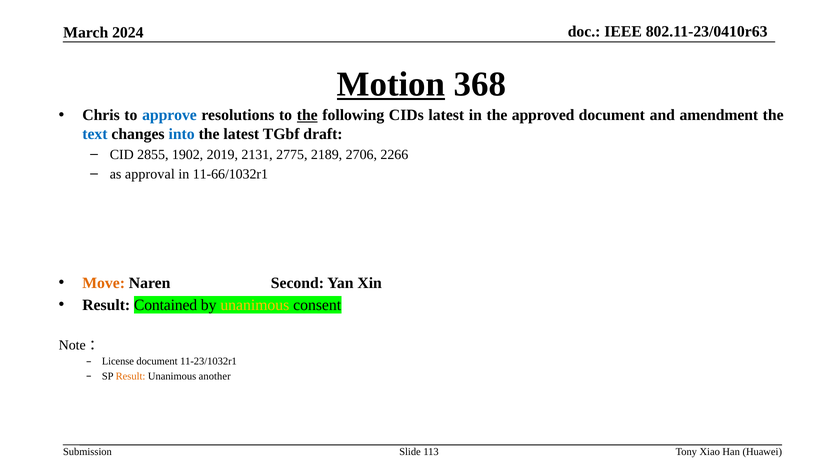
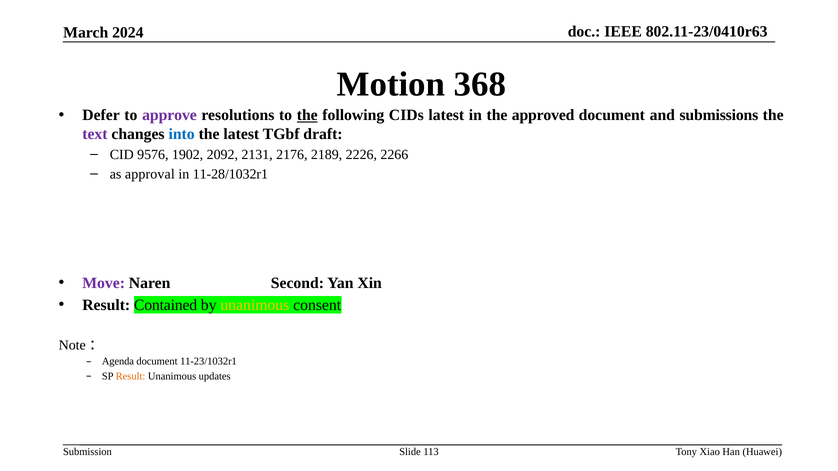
Motion underline: present -> none (391, 84)
Chris: Chris -> Defer (101, 115)
approve colour: blue -> purple (169, 115)
amendment: amendment -> submissions (719, 115)
text colour: blue -> purple (95, 134)
2855: 2855 -> 9576 (153, 155)
2019: 2019 -> 2092 (222, 155)
2775: 2775 -> 2176 (292, 155)
2706: 2706 -> 2226 (361, 155)
11-66/1032r1: 11-66/1032r1 -> 11-28/1032r1 (230, 174)
Move colour: orange -> purple (104, 283)
License: License -> Agenda (118, 362)
another: another -> updates (215, 376)
